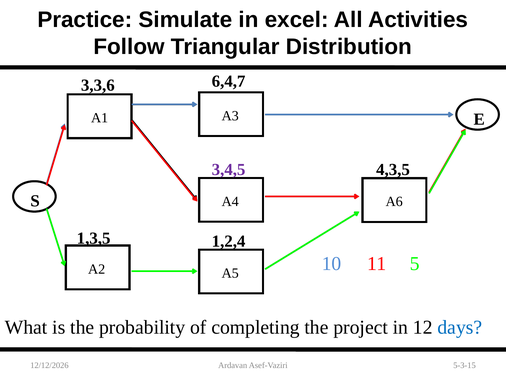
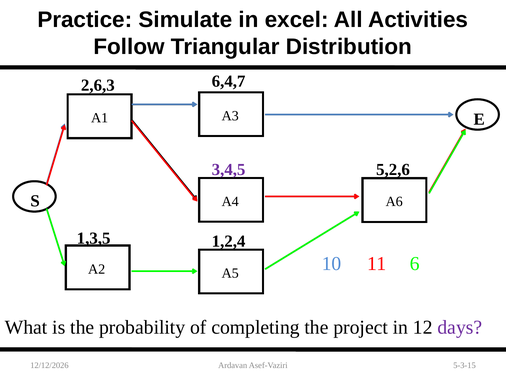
3,3,6: 3,3,6 -> 2,6,3 (98, 85)
4,3,5: 4,3,5 -> 5,2,6 (393, 170)
5: 5 -> 6 (415, 264)
days colour: blue -> purple (460, 328)
